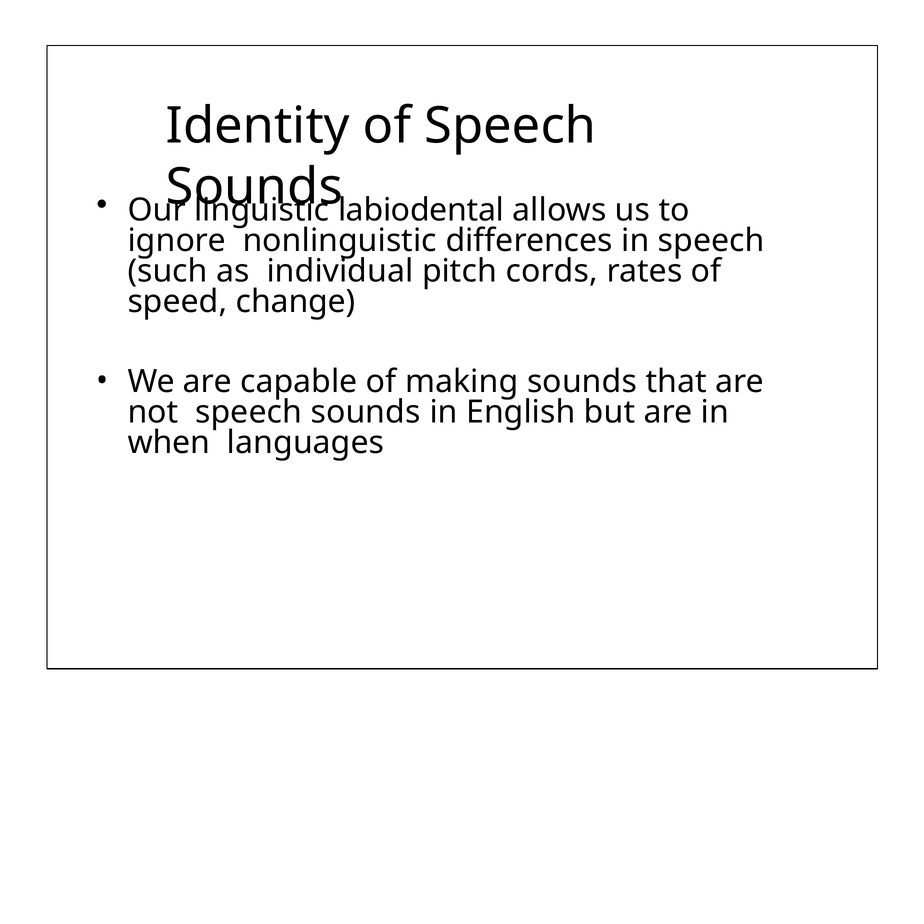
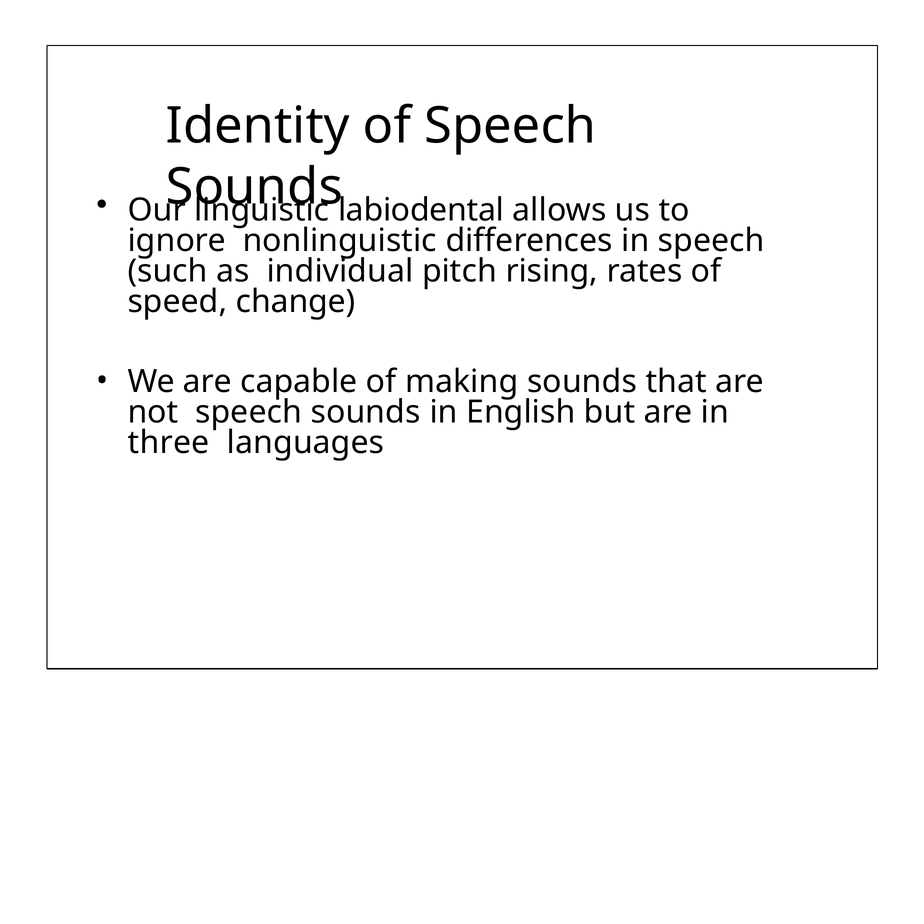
cords: cords -> rising (552, 271)
when: when -> three (169, 442)
